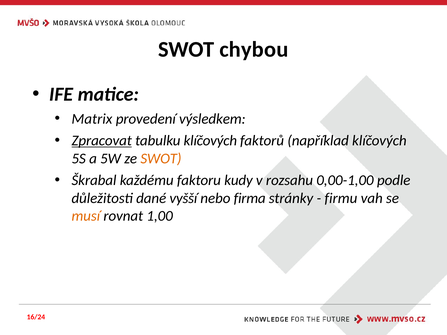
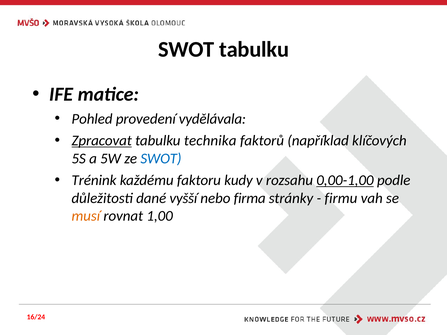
SWOT chybou: chybou -> tabulku (254, 49)
Matrix: Matrix -> Pohled (92, 119)
výsledkem: výsledkem -> vydělávala (212, 119)
tabulku klíčových: klíčových -> technika (210, 141)
SWOT colour: orange -> blue (161, 159)
Škrabal: Škrabal -> Trénink (94, 180)
0,00-1,00 underline: none -> present (345, 180)
